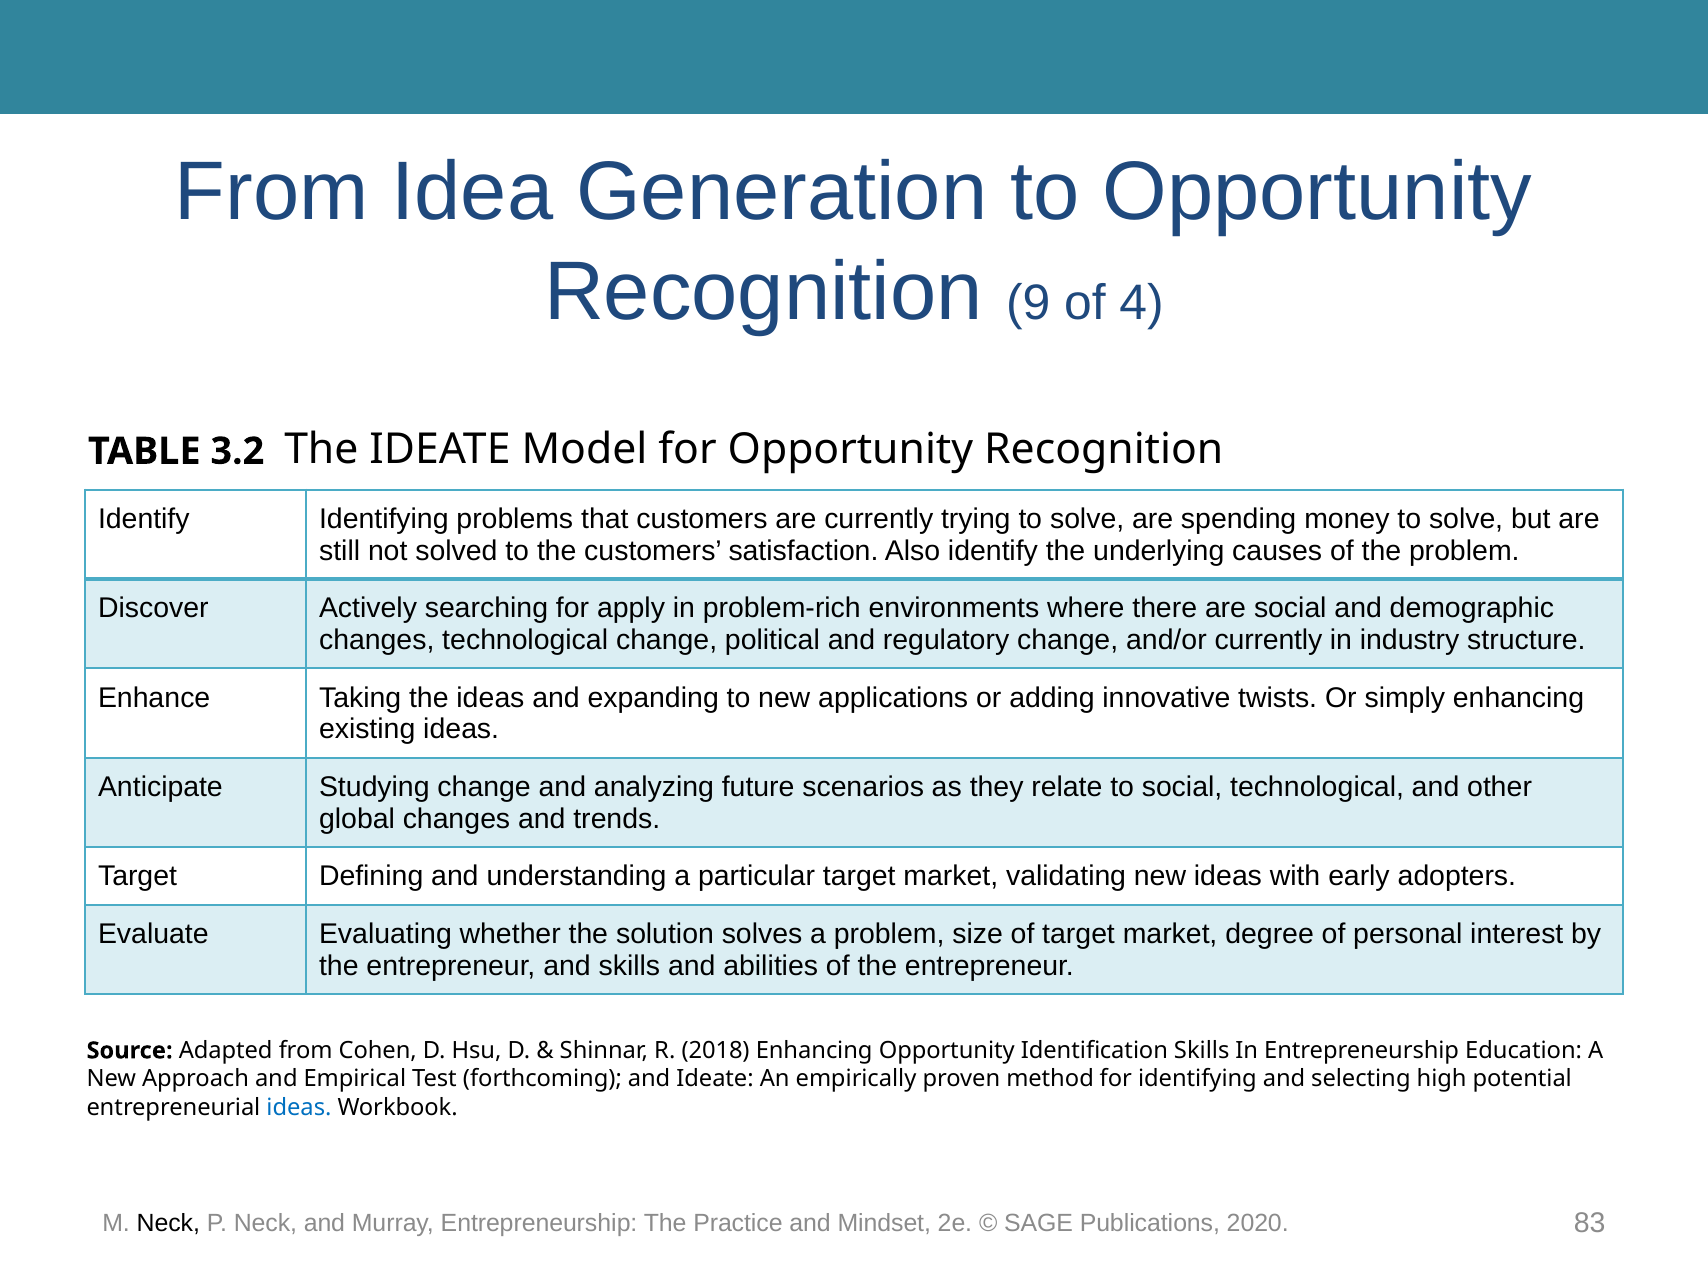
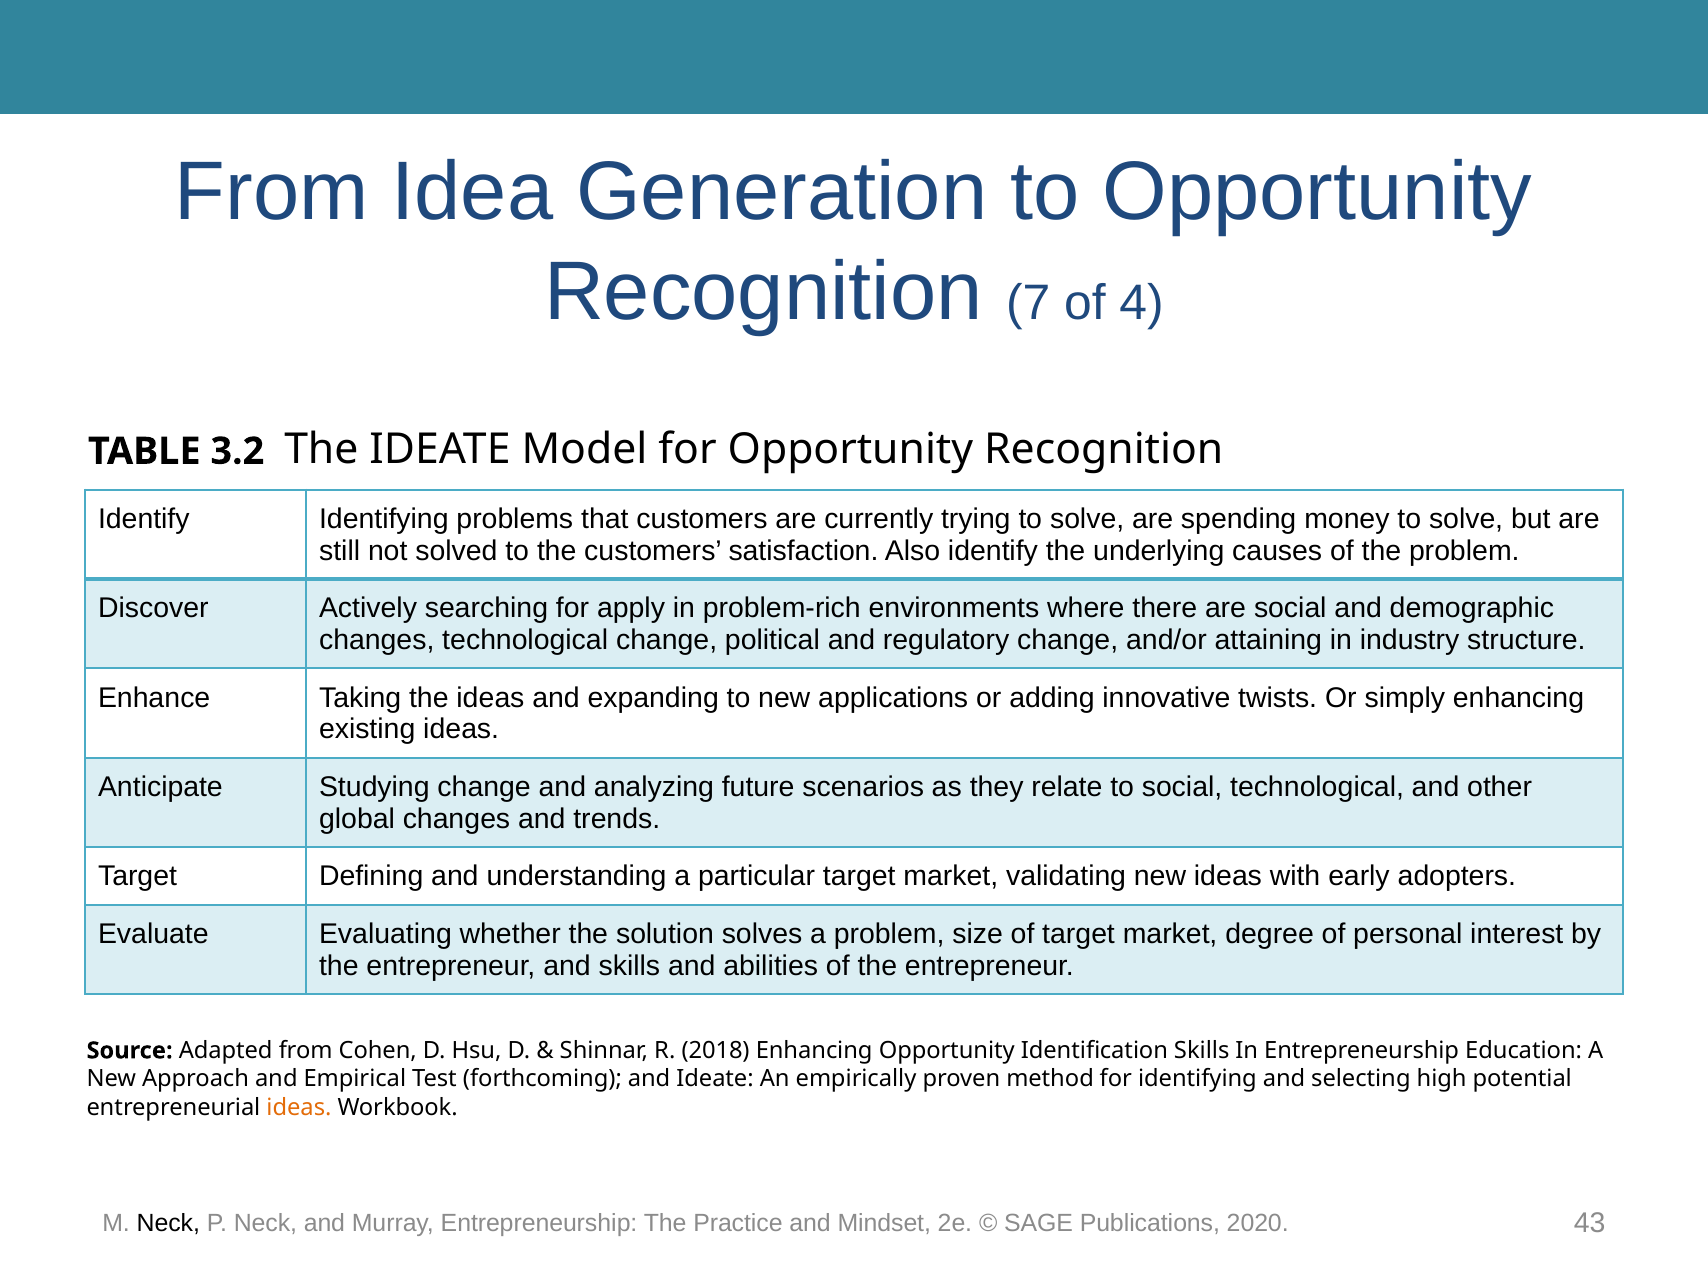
9: 9 -> 7 (1028, 303)
and/or currently: currently -> attaining (1268, 640)
ideas colour: blue -> orange (299, 1108)
83: 83 -> 43 (1590, 1223)
